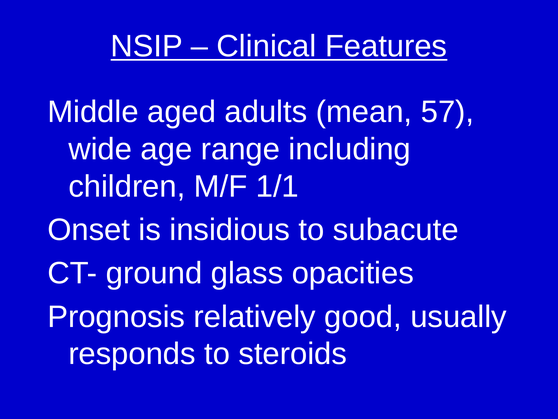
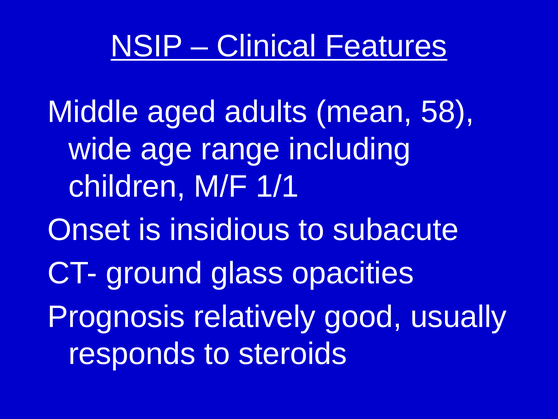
57: 57 -> 58 (447, 112)
